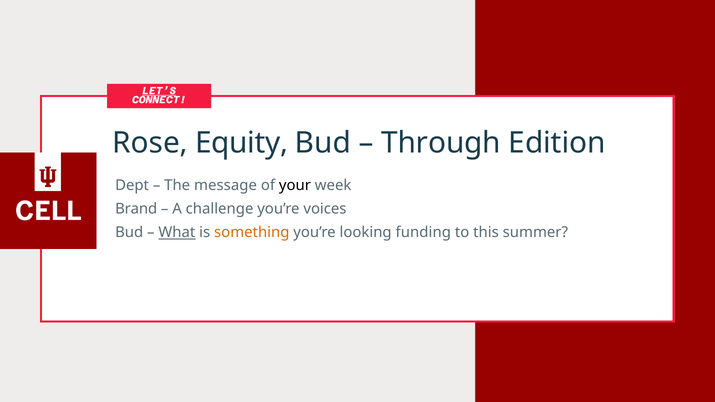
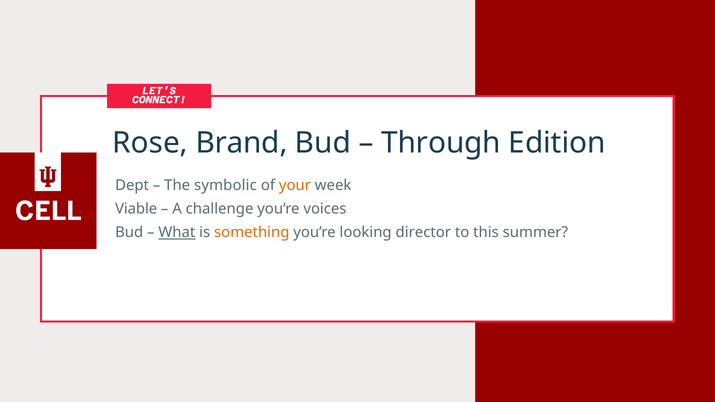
LET’S underline: present -> none (159, 91)
Equity: Equity -> Brand (242, 143)
message: message -> symbolic (225, 186)
your colour: black -> orange (295, 186)
Brand: Brand -> Viable (136, 209)
funding: funding -> director (423, 233)
